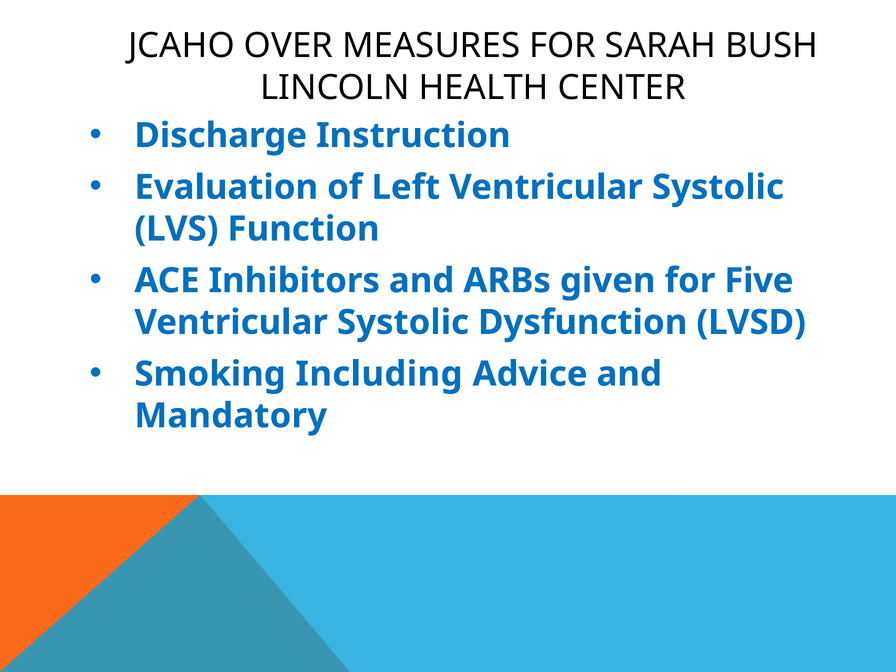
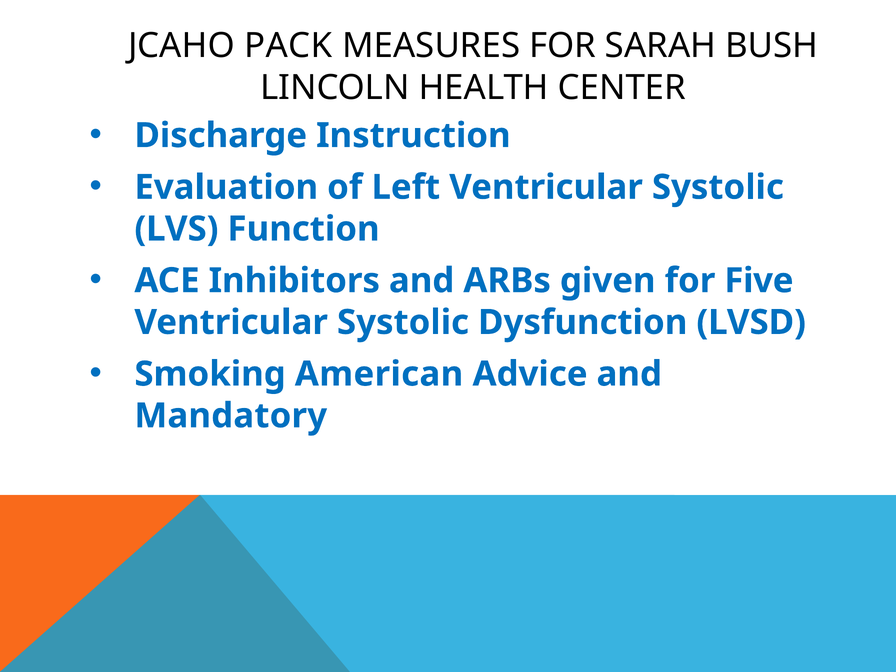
OVER: OVER -> PACK (288, 46)
Including: Including -> American (379, 374)
